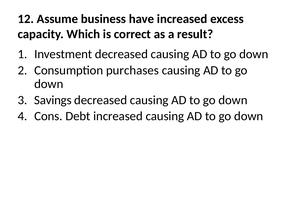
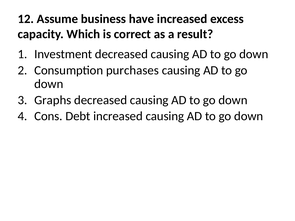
Savings: Savings -> Graphs (53, 100)
